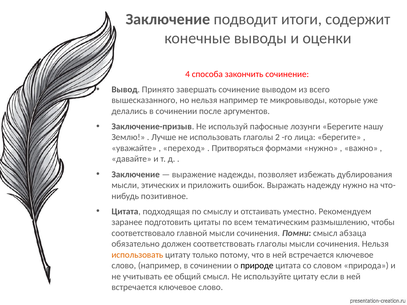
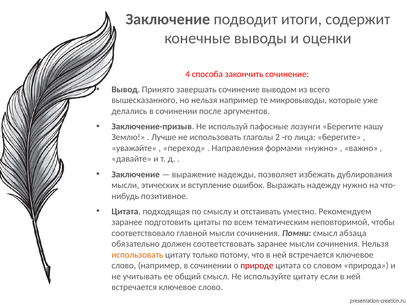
Притворяться: Притворяться -> Направления (237, 148)
приложить: приложить -> вступление (209, 185)
размышлению: размышлению -> неповторимой (340, 222)
соответствовать глаголы: глаголы -> заранее (272, 244)
природе colour: black -> red (257, 266)
